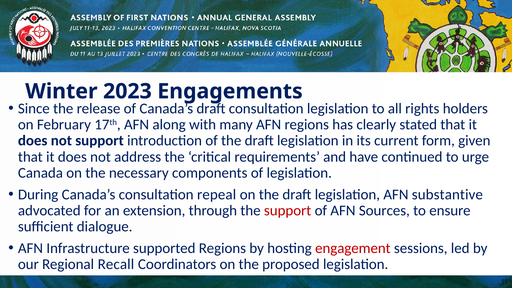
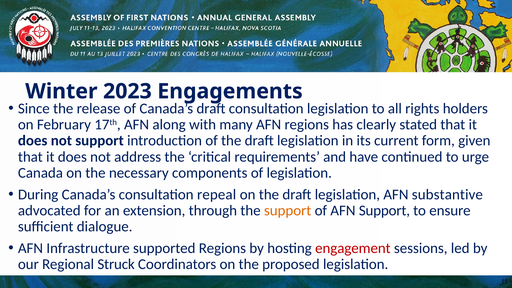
support colour: red -> orange (288, 211)
AFN Sources: Sources -> Support (384, 211)
Recall: Recall -> Struck (116, 264)
